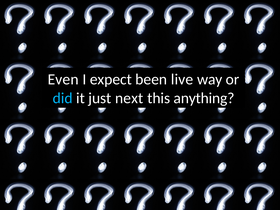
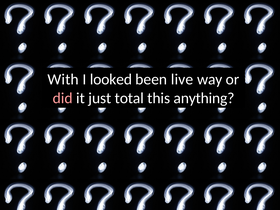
Even: Even -> With (63, 79)
expect: expect -> looked (111, 79)
did colour: light blue -> pink (63, 98)
next: next -> total (129, 98)
